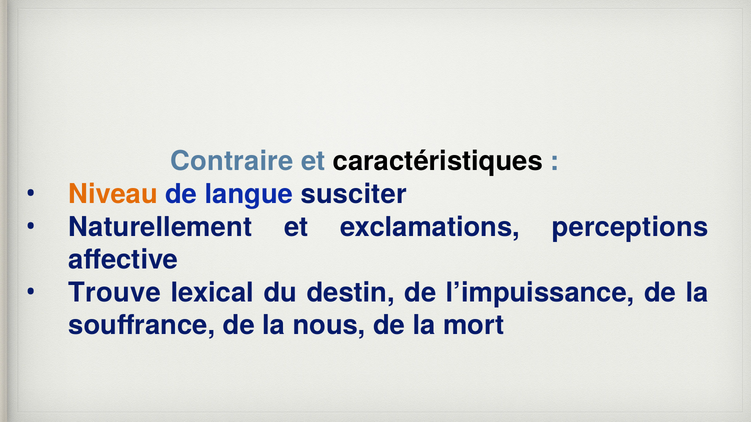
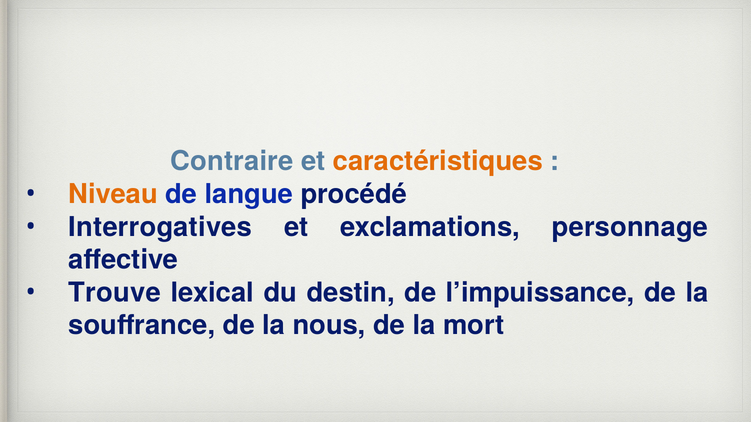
caractéristiques colour: black -> orange (438, 162)
susciter: susciter -> procédé (354, 194)
Naturellement: Naturellement -> Interrogatives (160, 227)
perceptions: perceptions -> personnage (630, 227)
